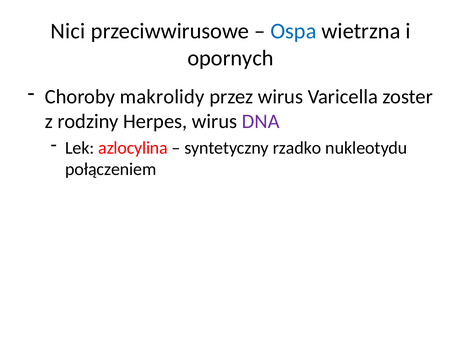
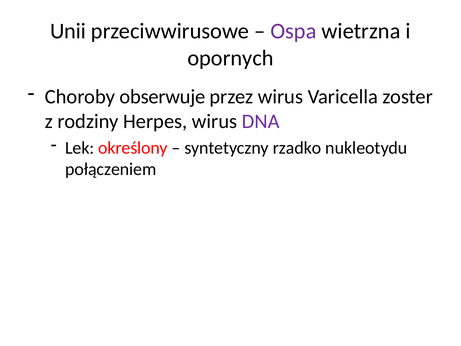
Nici: Nici -> Unii (68, 31)
Ospa colour: blue -> purple (293, 31)
makrolidy: makrolidy -> obserwuje (162, 97)
azlocylina: azlocylina -> określony (133, 148)
